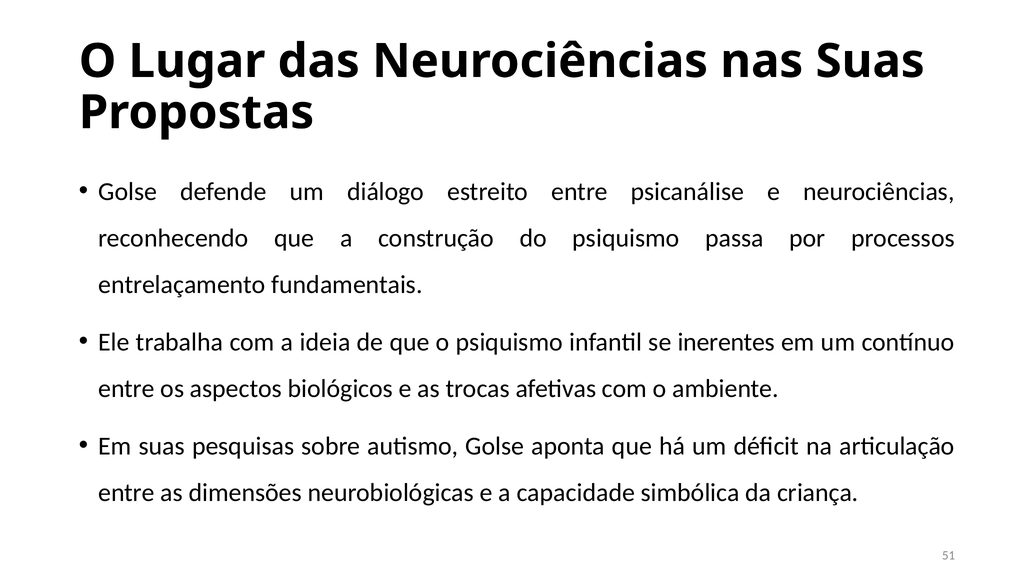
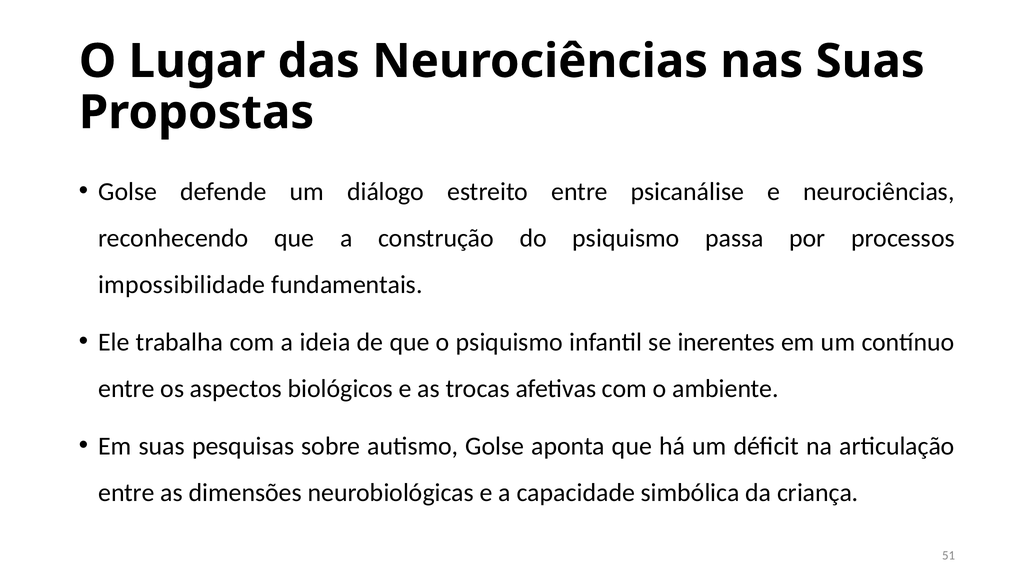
entrelaçamento: entrelaçamento -> impossibilidade (182, 285)
